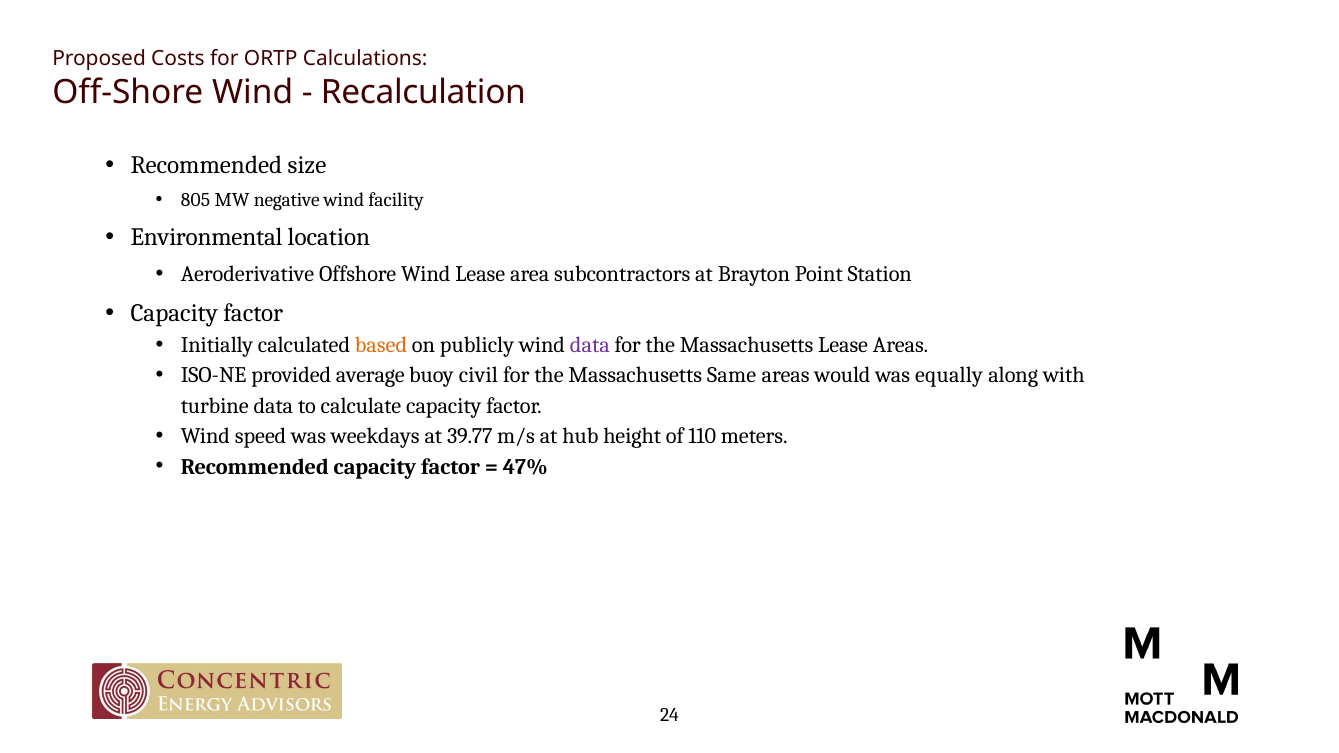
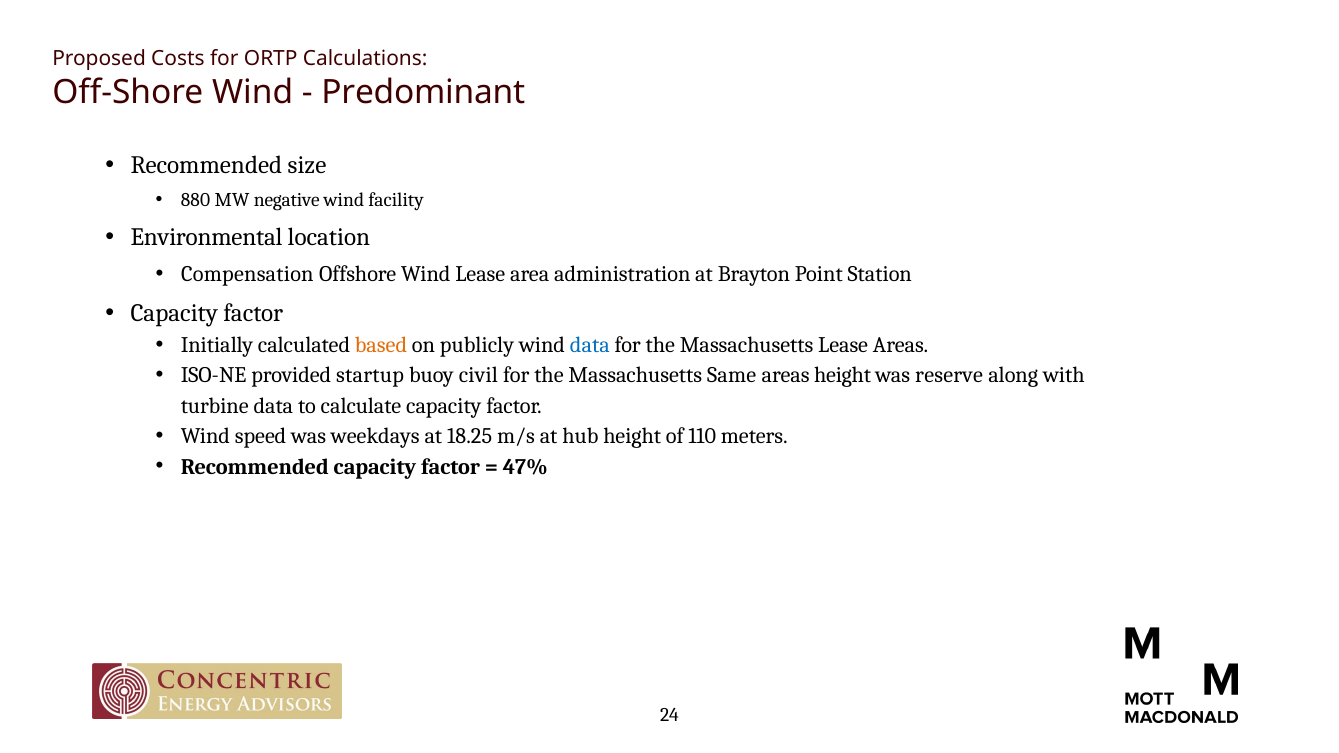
Recalculation: Recalculation -> Predominant (423, 93)
805: 805 -> 880 (196, 200)
Aeroderivative: Aeroderivative -> Compensation (247, 274)
subcontractors: subcontractors -> administration (622, 274)
data colour: purple -> blue (590, 345)
average: average -> startup (370, 376)
areas would: would -> height (843, 376)
equally: equally -> reserve (949, 376)
39.77: 39.77 -> 18.25 (470, 437)
